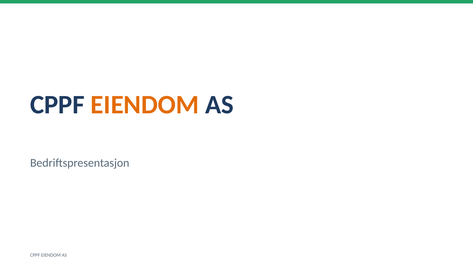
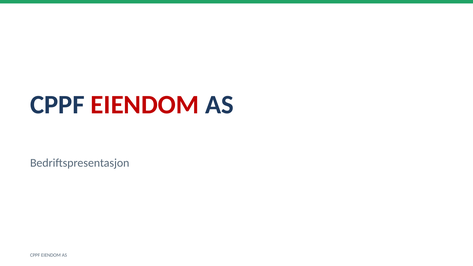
EIENDOM colour: orange -> red (145, 105)
